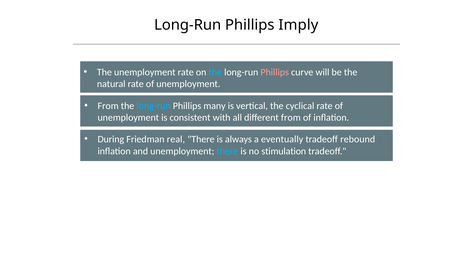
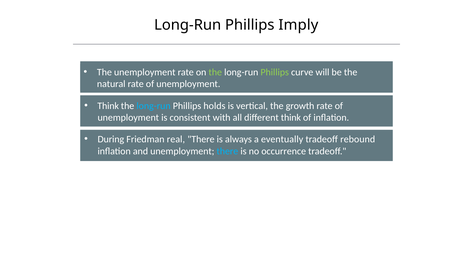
the colour: light blue -> light green (215, 72)
Phillips colour: pink -> light green (275, 72)
From: From -> Think (108, 106)
many: many -> holds (214, 106)
cyclical: cyclical -> growth (300, 106)
different from: from -> think (291, 118)
stimulation: stimulation -> occurrence (284, 151)
